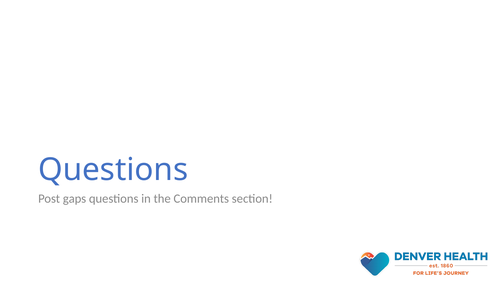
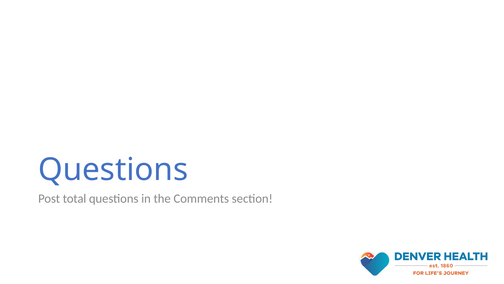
gaps: gaps -> total (75, 198)
